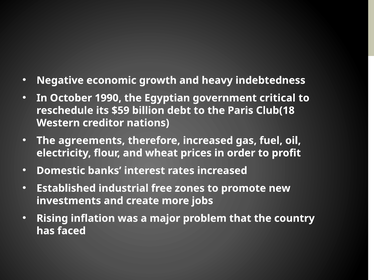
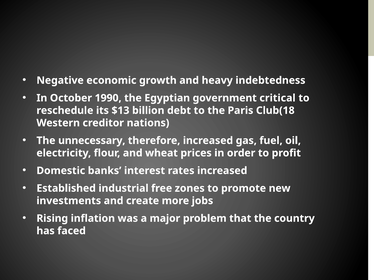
$59: $59 -> $13 (120, 111)
agreements: agreements -> unnecessary (92, 141)
